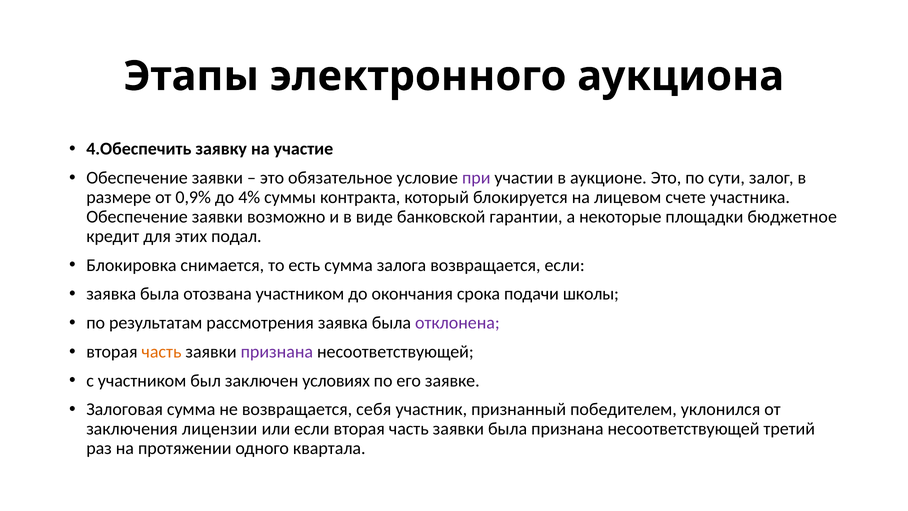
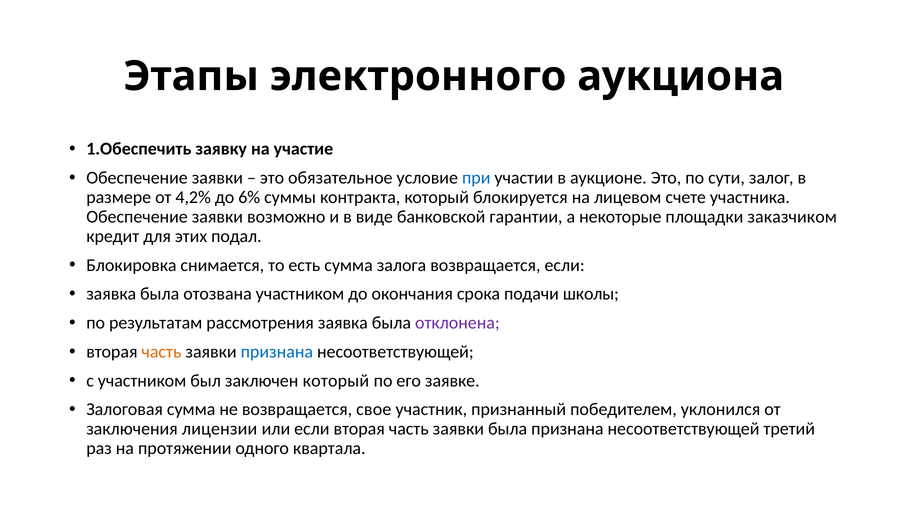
4.Обеспечить: 4.Обеспечить -> 1.Обеспечить (139, 149)
при colour: purple -> blue (476, 178)
0,9%: 0,9% -> 4,2% (193, 197)
4%: 4% -> 6% (249, 197)
бюджетное: бюджетное -> заказчиком (792, 217)
признана colour: purple -> blue (277, 352)
заключен условиях: условиях -> который (336, 380)
себя: себя -> свое (374, 409)
